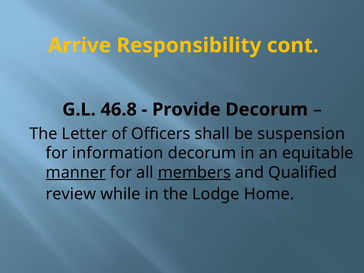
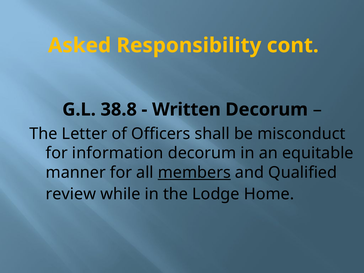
Arrive: Arrive -> Asked (80, 45)
46.8: 46.8 -> 38.8 (119, 110)
Provide: Provide -> Written (186, 110)
suspension: suspension -> misconduct (301, 134)
manner underline: present -> none (76, 173)
